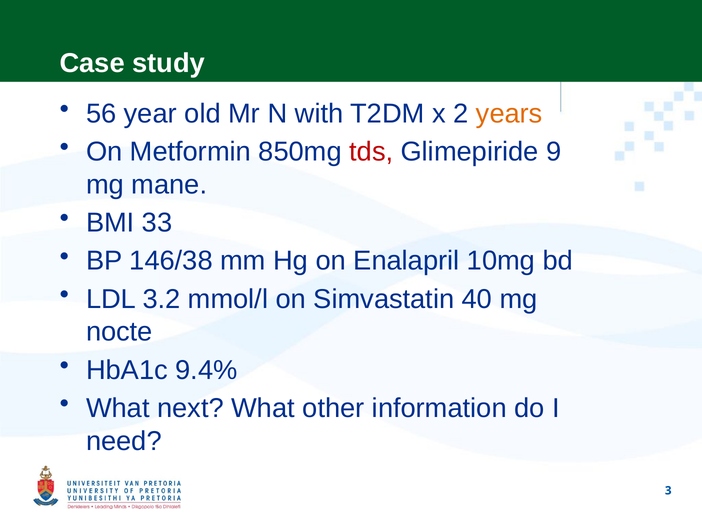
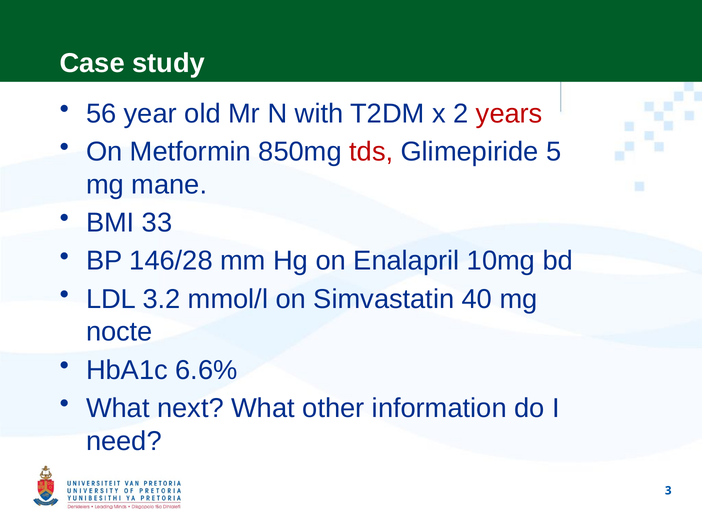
years colour: orange -> red (509, 114)
9: 9 -> 5 (554, 152)
146/38: 146/38 -> 146/28 (171, 261)
9.4%: 9.4% -> 6.6% (206, 370)
